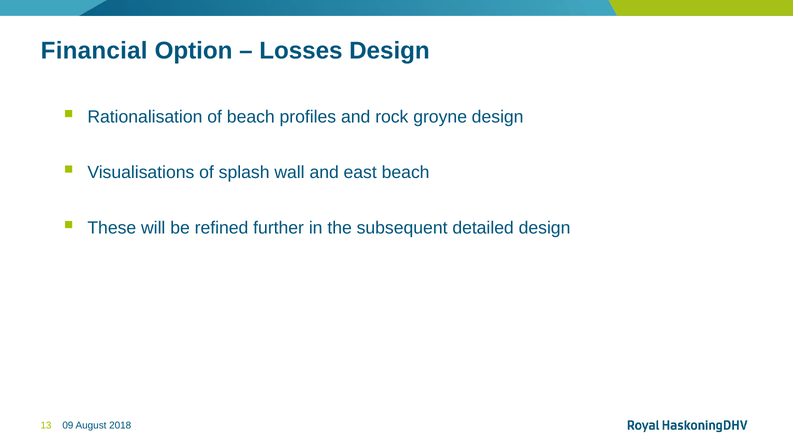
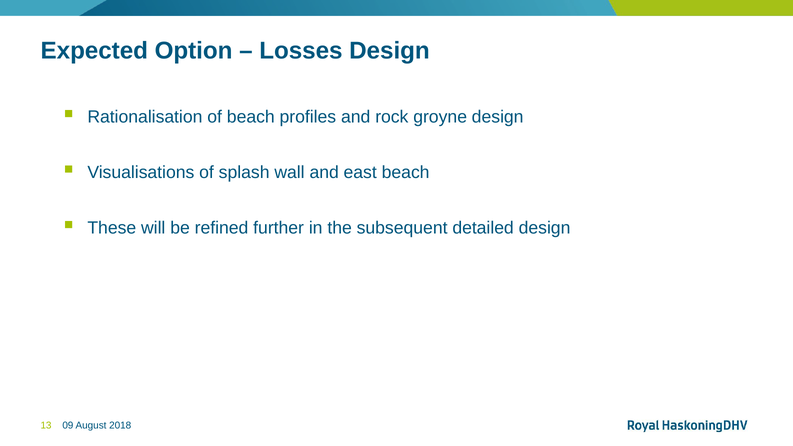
Financial: Financial -> Expected (94, 51)
